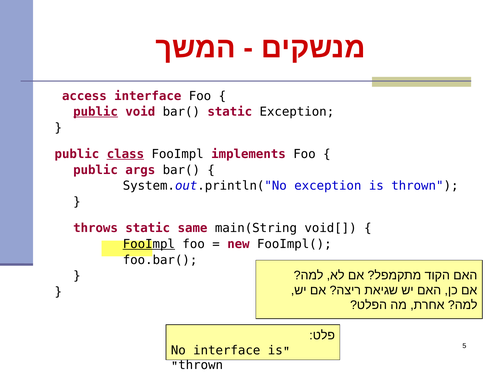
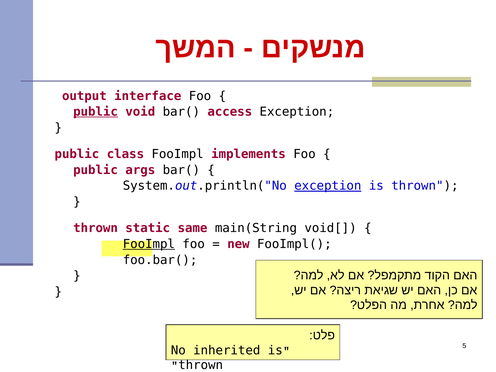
access: access -> output (84, 96)
bar( static: static -> access (230, 112)
class underline: present -> none (125, 154)
exception underline: none -> present (328, 186)
throws: throws -> thrown (96, 228)
No interface: interface -> inherited (227, 350)
